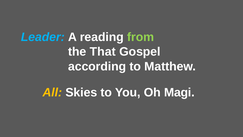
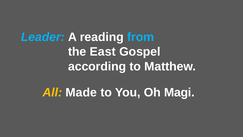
from colour: light green -> light blue (141, 37)
That: That -> East (103, 52)
Skies: Skies -> Made (81, 92)
